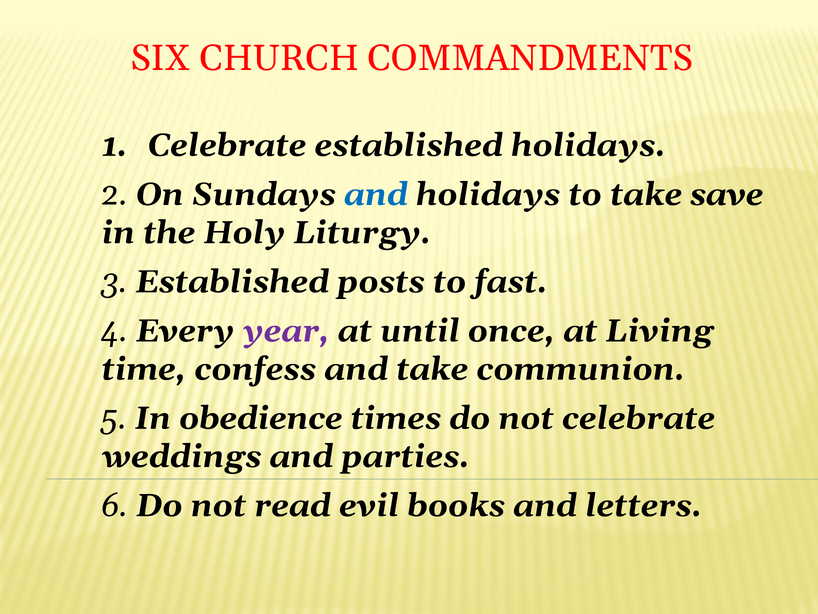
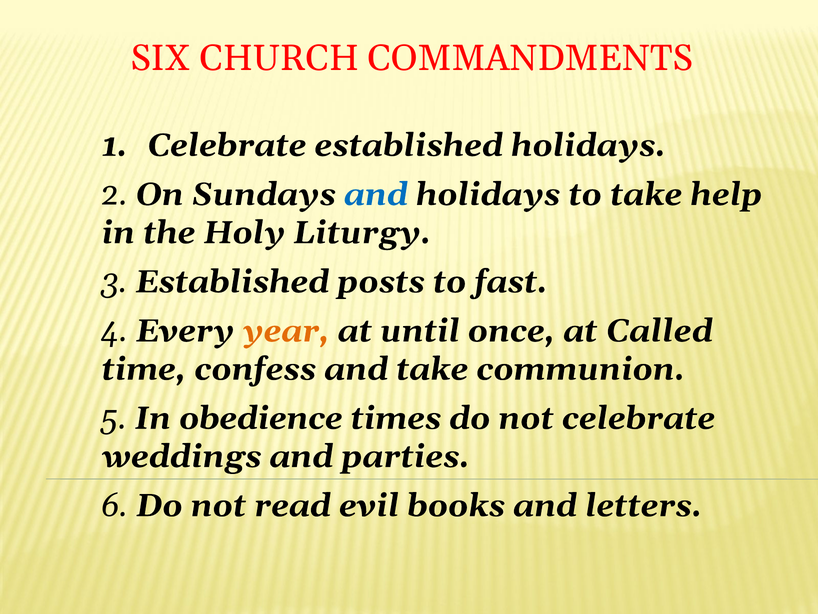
save: save -> help (726, 194)
year colour: purple -> orange (286, 331)
Living: Living -> Called (659, 331)
